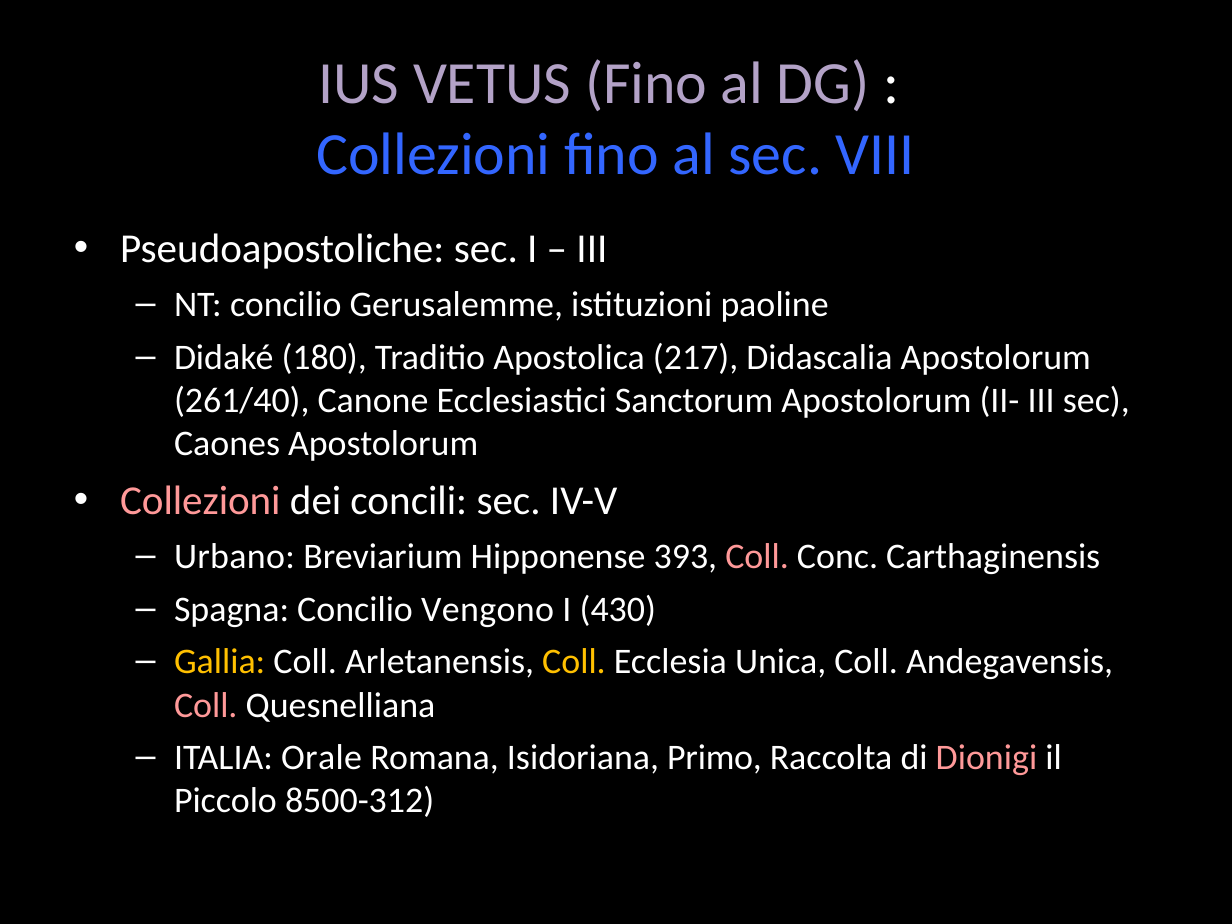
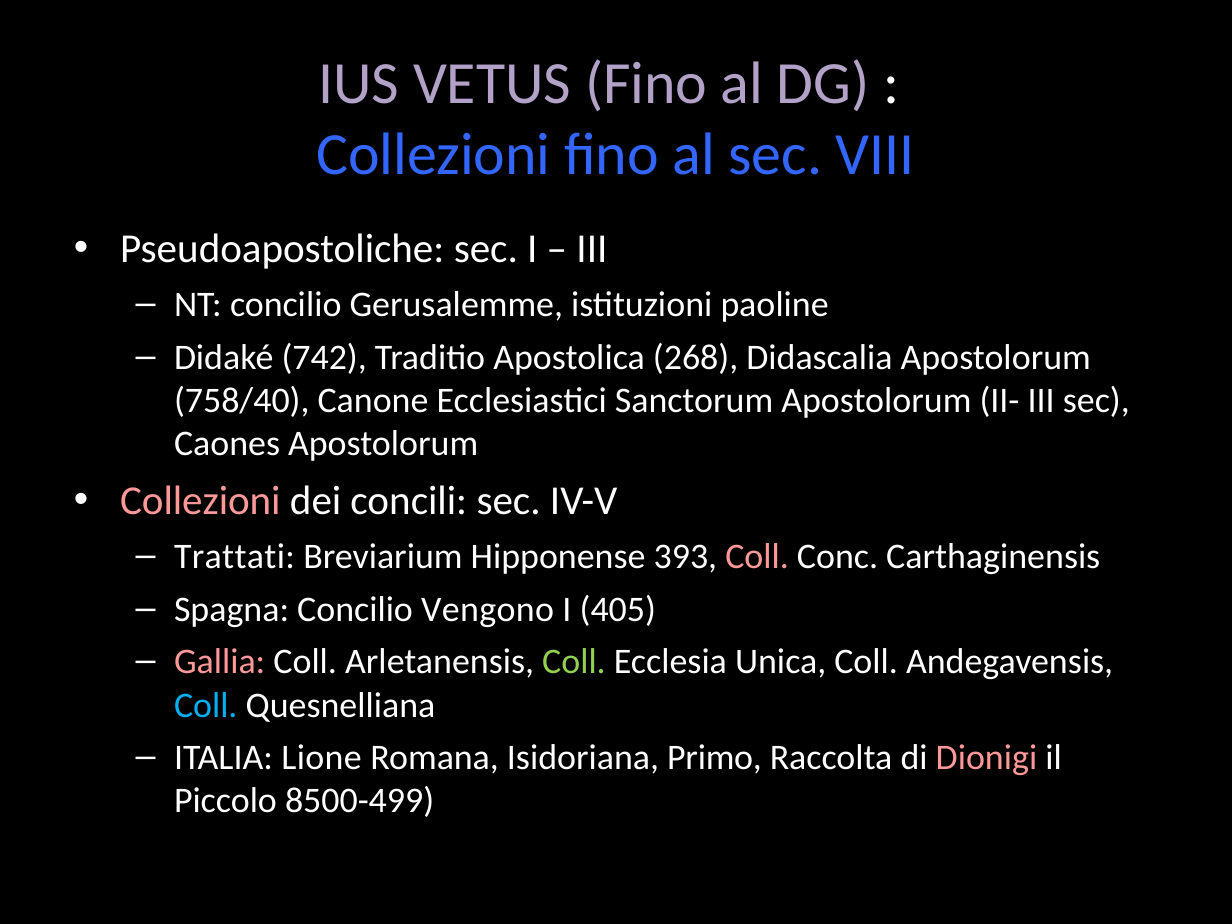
180: 180 -> 742 (324, 357)
217: 217 -> 268 (696, 357)
261/40: 261/40 -> 758/40 (242, 401)
Urbano: Urbano -> Trattati (234, 557)
430: 430 -> 405 (618, 609)
Gallia colour: yellow -> pink (220, 662)
Coll colour: yellow -> light green (574, 662)
Coll colour: pink -> light blue (206, 705)
Orale: Orale -> Lione (322, 758)
8500-312: 8500-312 -> 8500-499 (360, 801)
